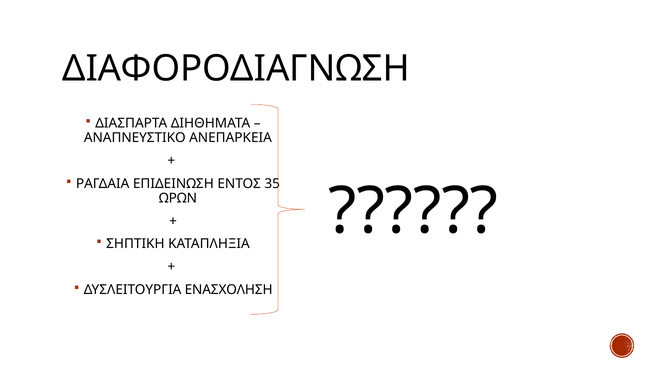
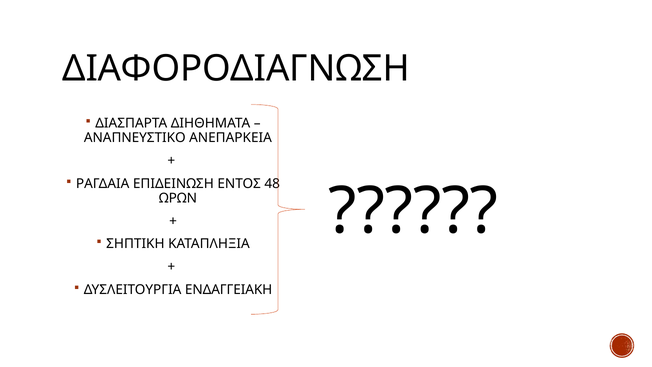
35: 35 -> 48 (272, 183)
ΕΝΑΣΧΟΛΗΣΗ: ΕΝΑΣΧΟΛΗΣΗ -> ΕΝΔΑΓΓΕΙΑΚΗ (229, 289)
